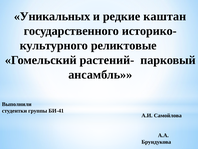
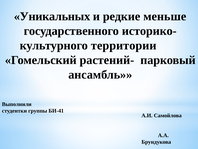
каштан: каштан -> меньше (165, 16)
реликтовые: реликтовые -> территории (124, 45)
